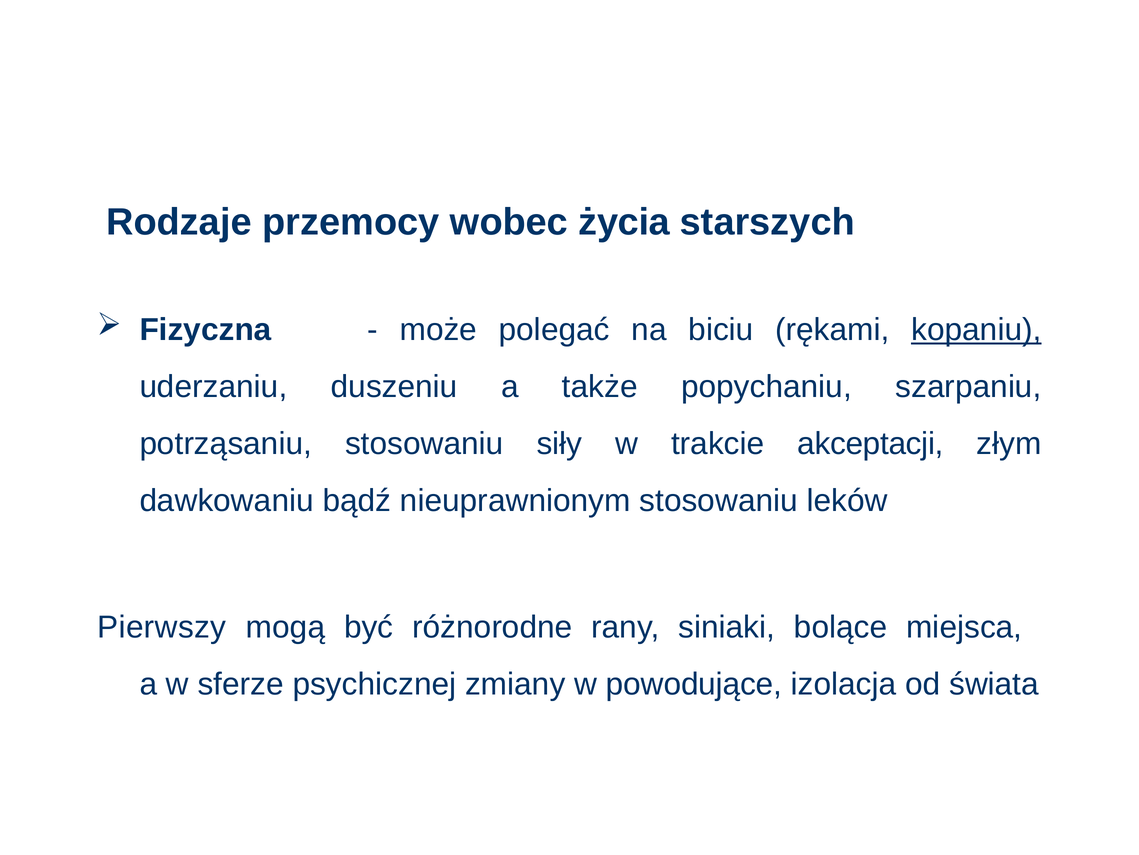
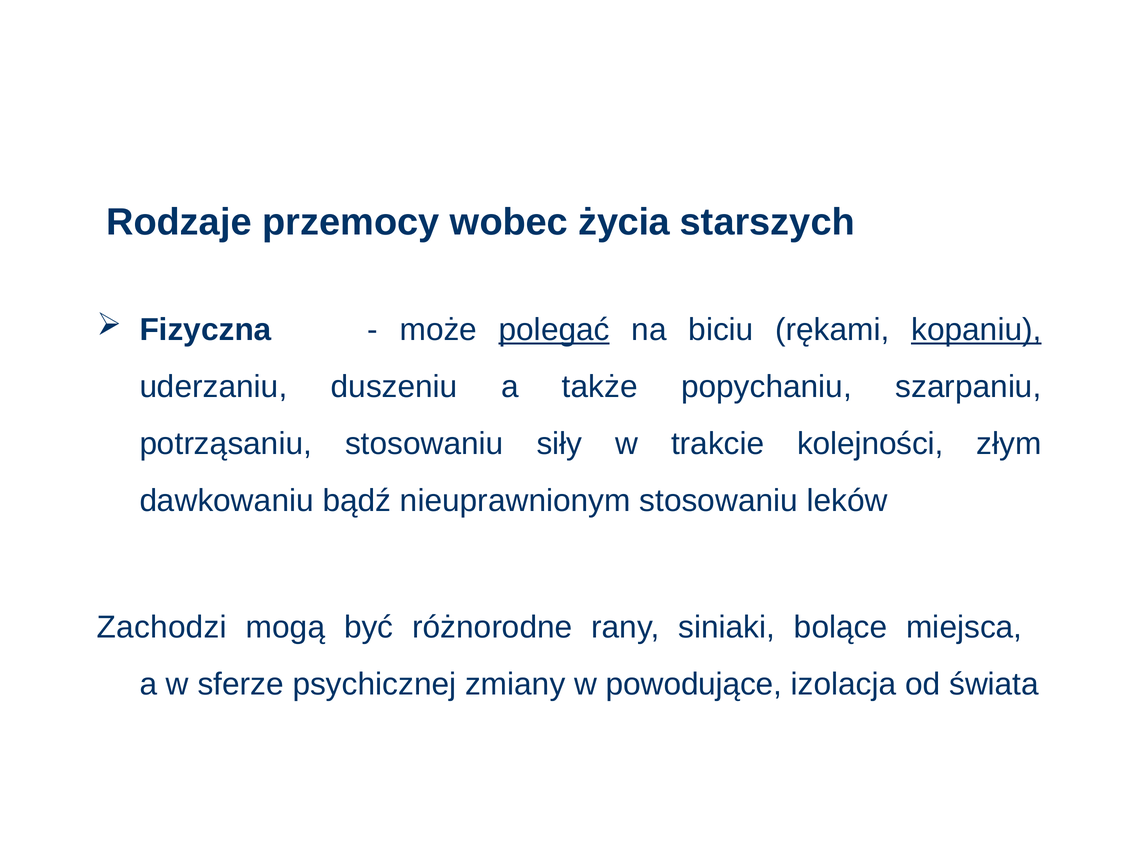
polegać underline: none -> present (554, 329)
akceptacji: akceptacji -> kolejności (870, 443)
Pierwszy: Pierwszy -> Zachodzi (162, 627)
